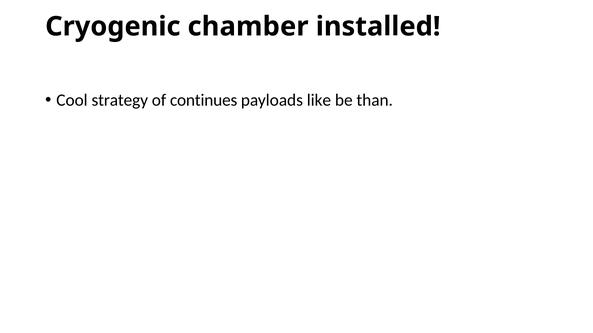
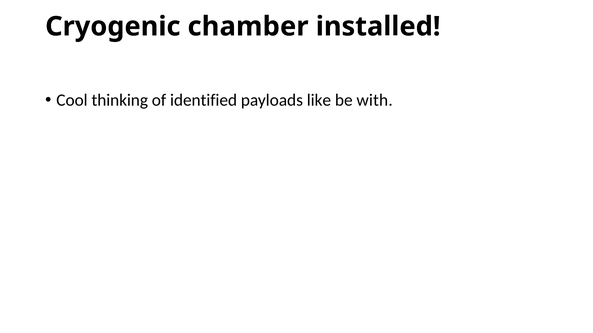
strategy: strategy -> thinking (120, 100)
continues: continues -> identified (204, 100)
than: than -> with (375, 100)
